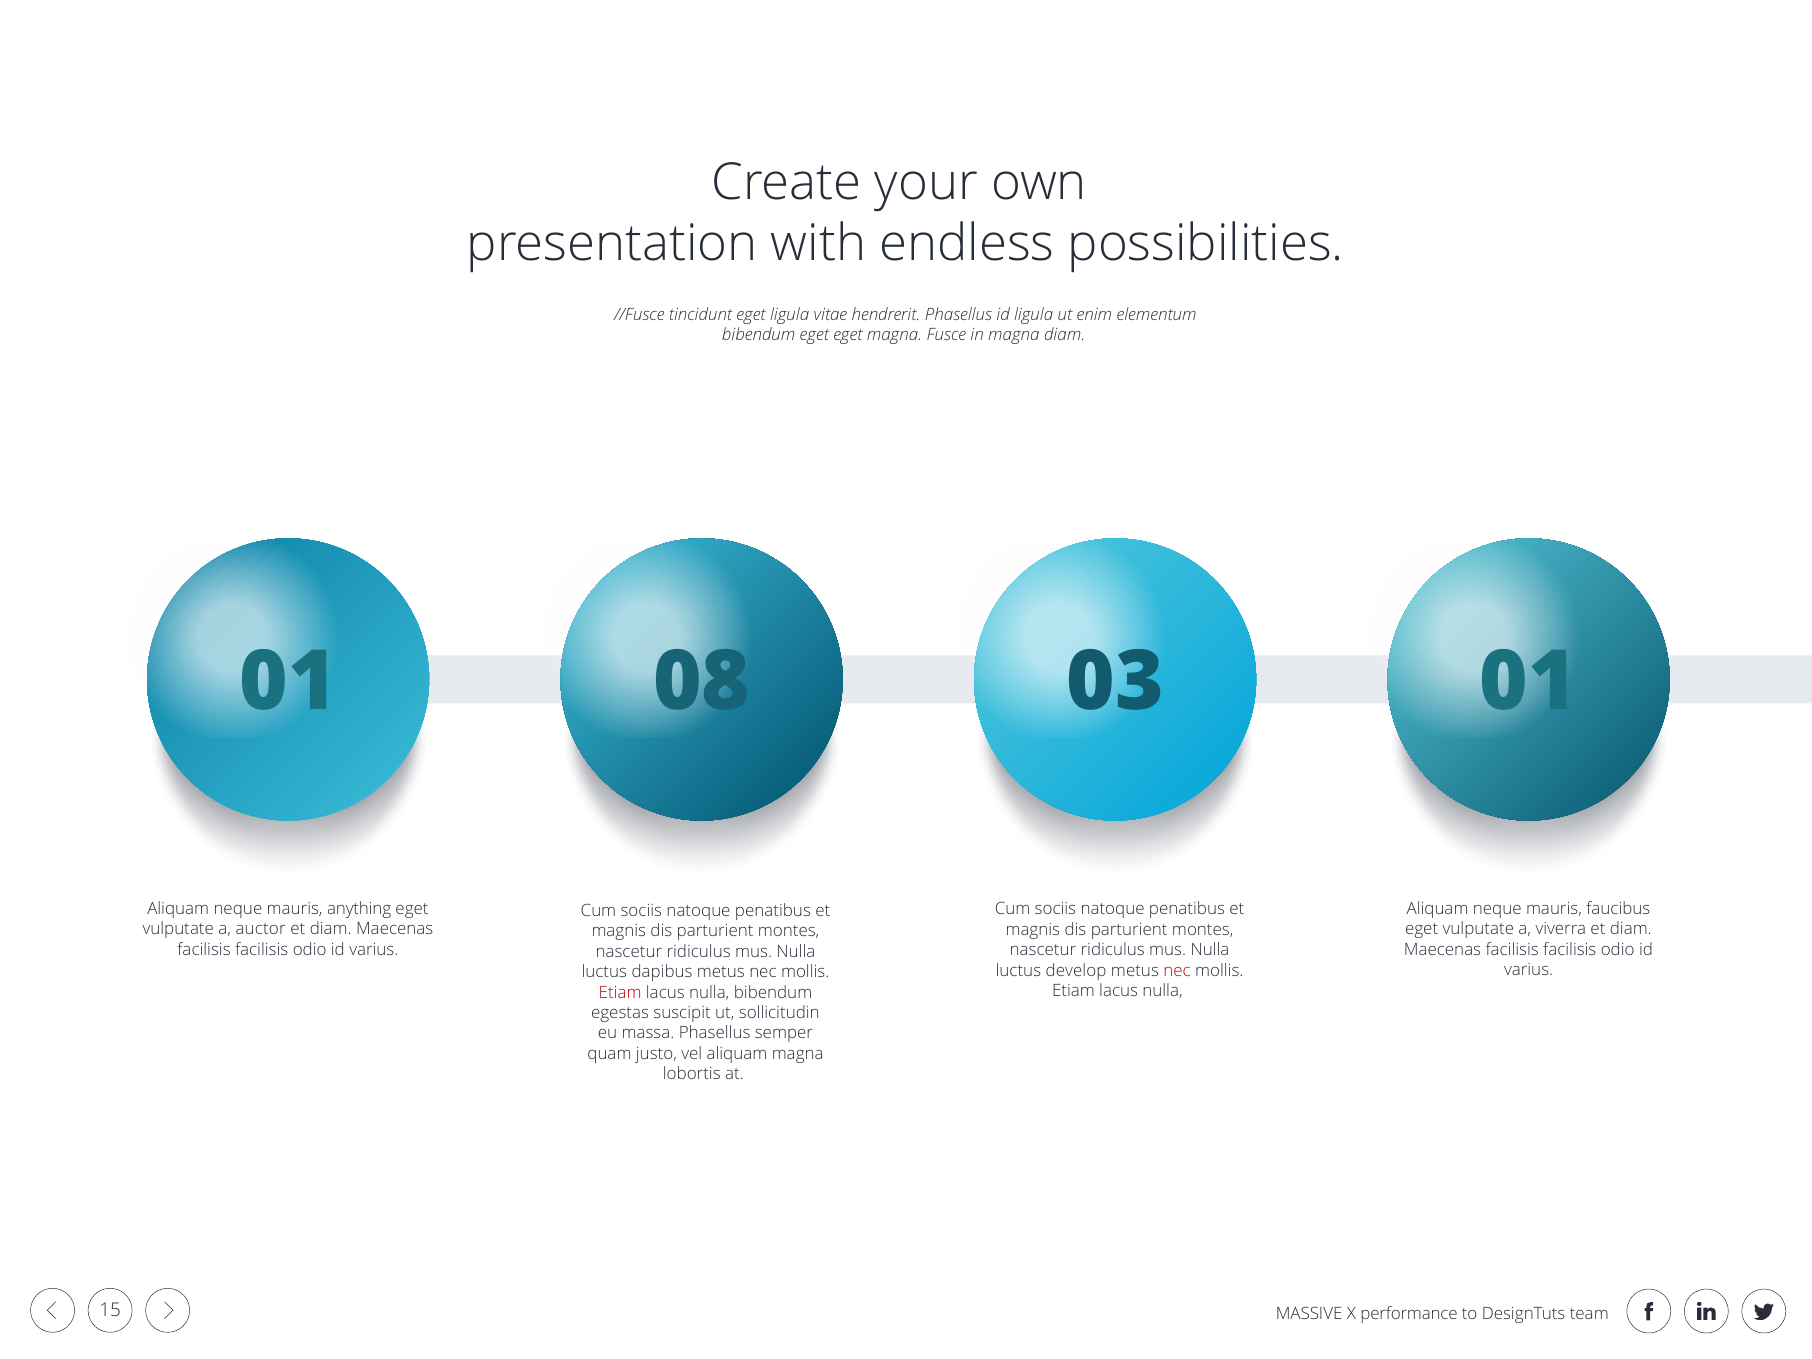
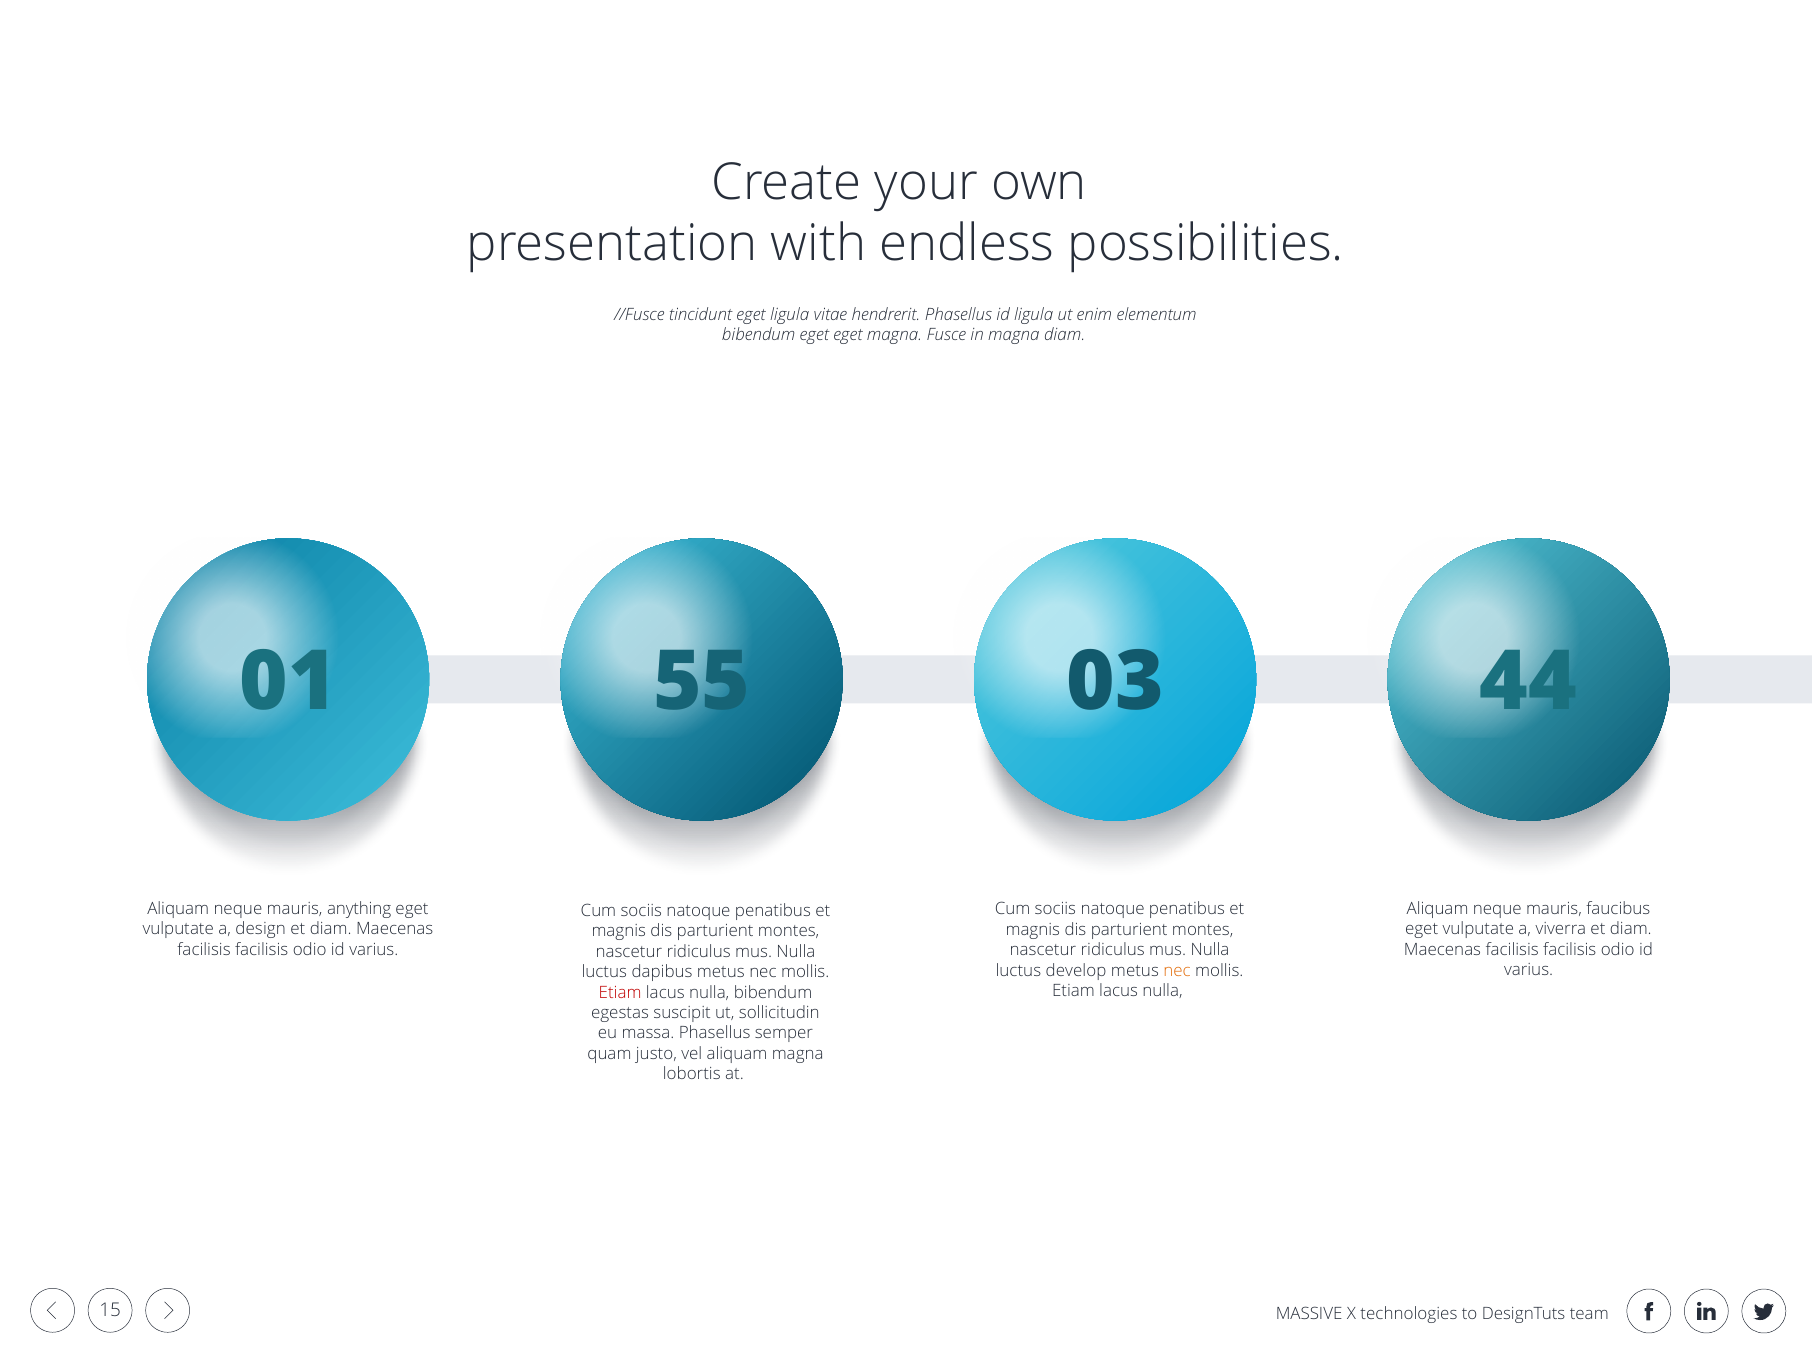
08: 08 -> 55 (702, 683)
03 01: 01 -> 44 (1529, 683)
auctor: auctor -> design (261, 929)
nec colour: red -> orange (1177, 970)
performance: performance -> technologies (1409, 1314)
